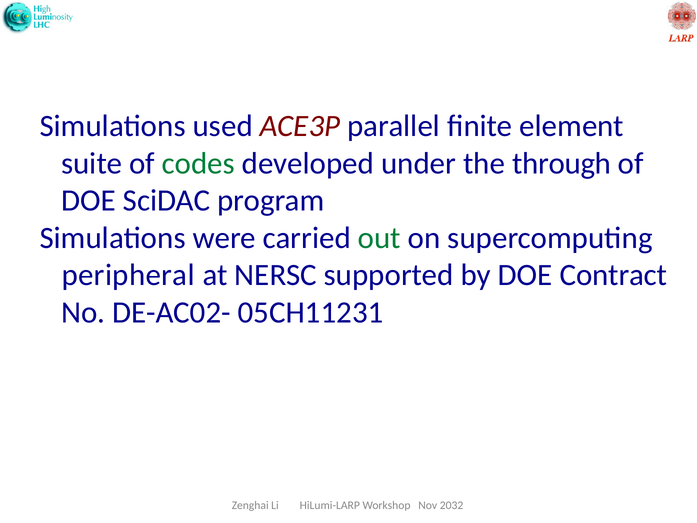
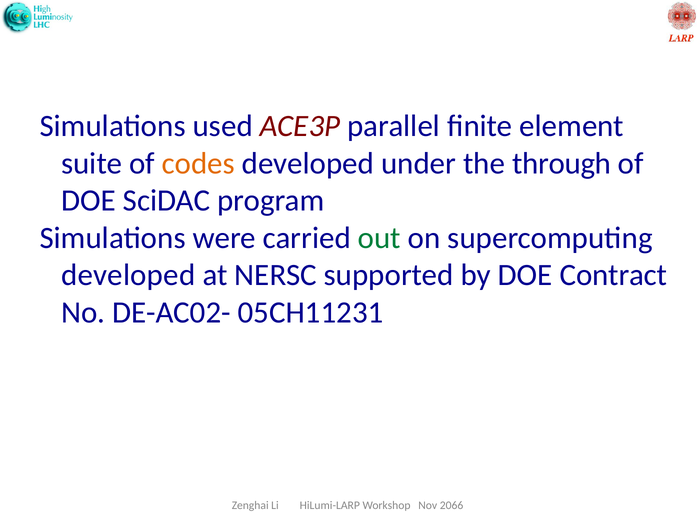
codes colour: green -> orange (198, 163)
peripheral: peripheral -> developed (128, 275)
2032: 2032 -> 2066 (452, 505)
